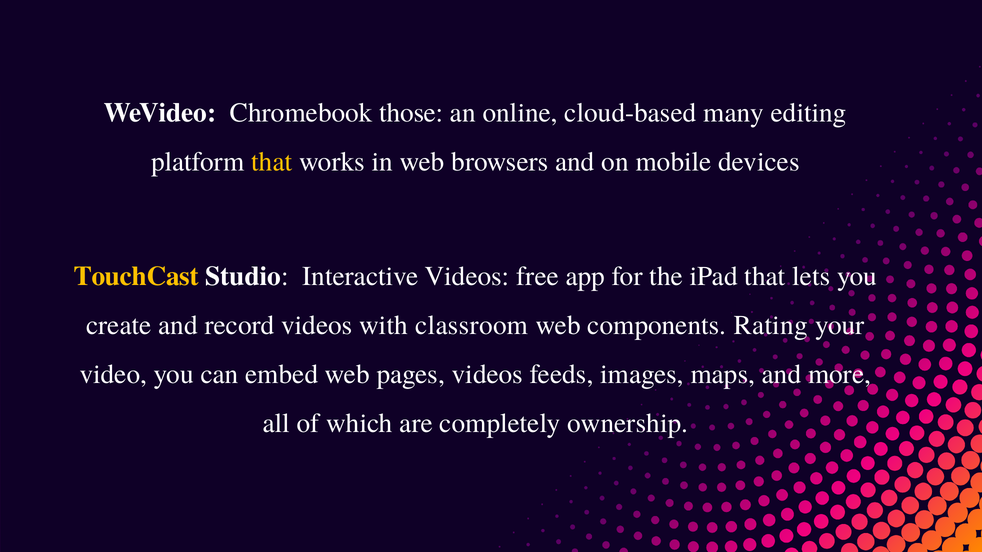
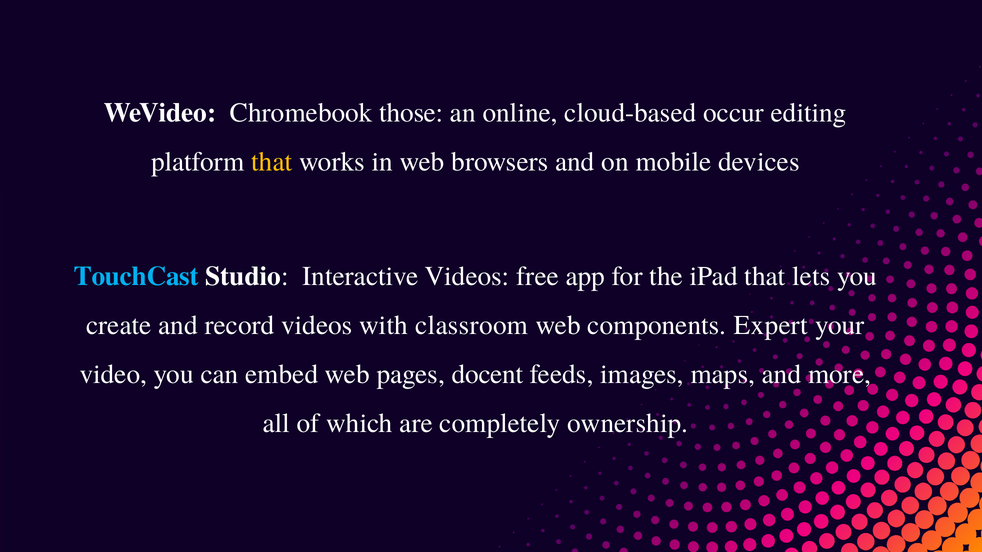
many: many -> occur (734, 113)
TouchCast colour: yellow -> light blue (136, 276)
Rating: Rating -> Expert (771, 325)
pages videos: videos -> docent (488, 375)
